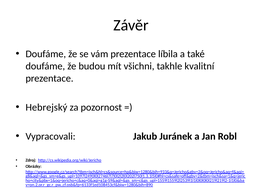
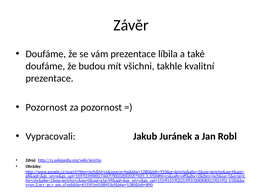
Hebrejský: Hebrejský -> Pozornost (46, 108)
